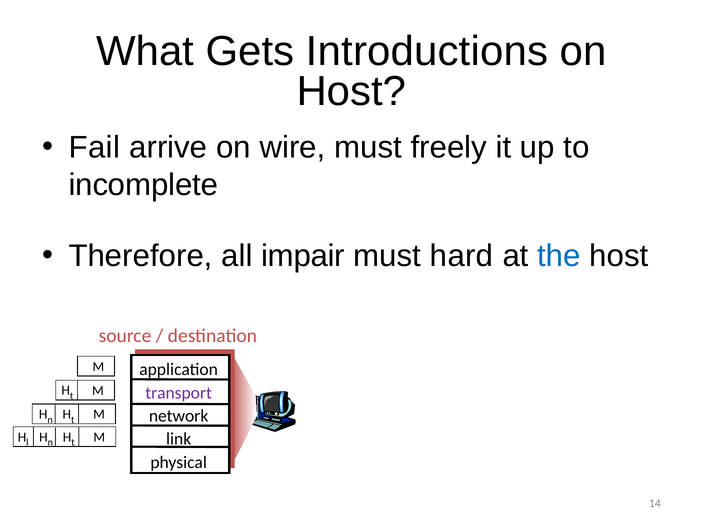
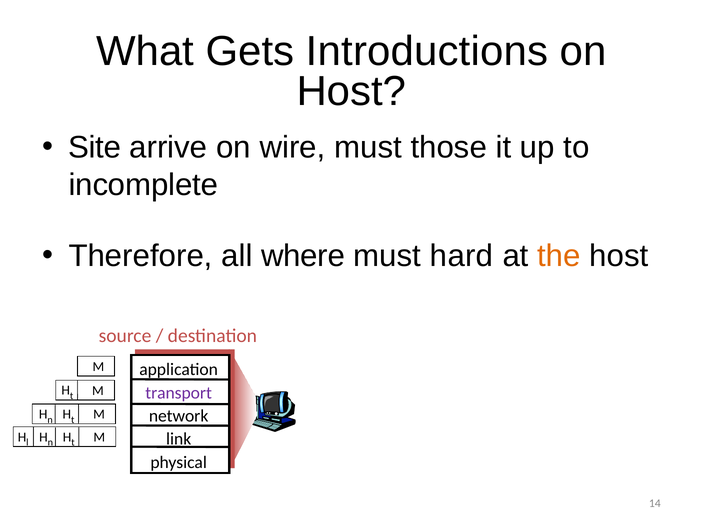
Fail: Fail -> Site (95, 147)
freely: freely -> those (449, 147)
impair: impair -> where (303, 256)
the colour: blue -> orange (559, 256)
